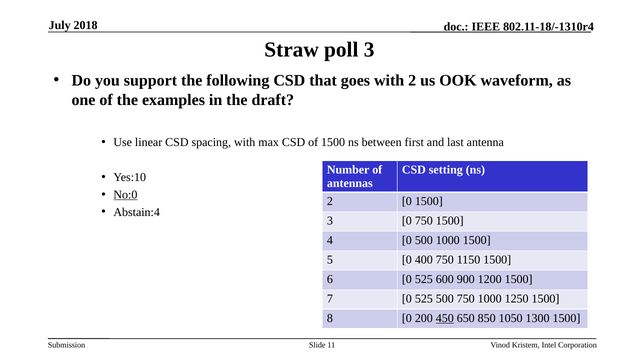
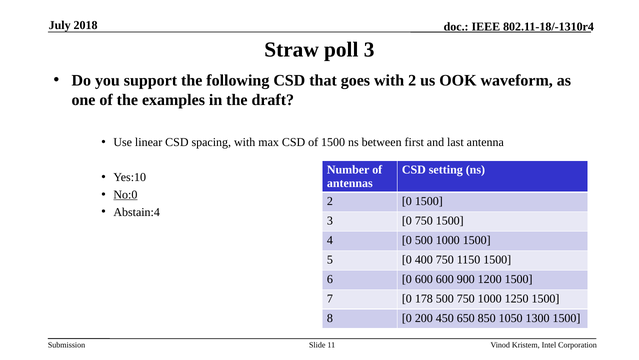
6 0 525: 525 -> 600 (424, 279)
7 0 525: 525 -> 178 (424, 298)
450 underline: present -> none (445, 318)
